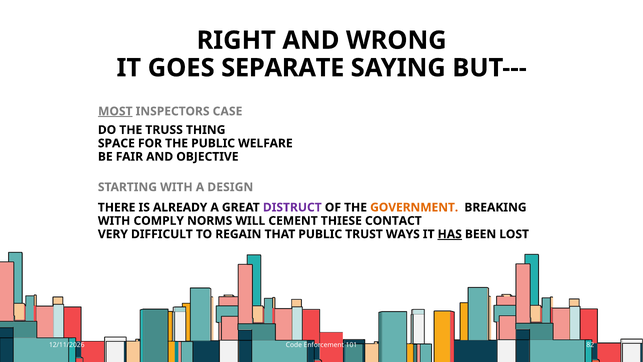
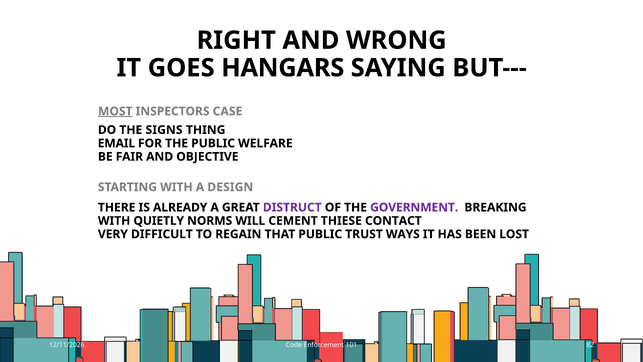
SEPARATE: SEPARATE -> HANGARS (283, 68)
TRUSS: TRUSS -> SIGNS (164, 130)
SPACE: SPACE -> EMAIL (116, 143)
GOVERNMENT colour: orange -> purple (414, 207)
COMPLY: COMPLY -> QUIETLY (159, 221)
HAS underline: present -> none (450, 234)
